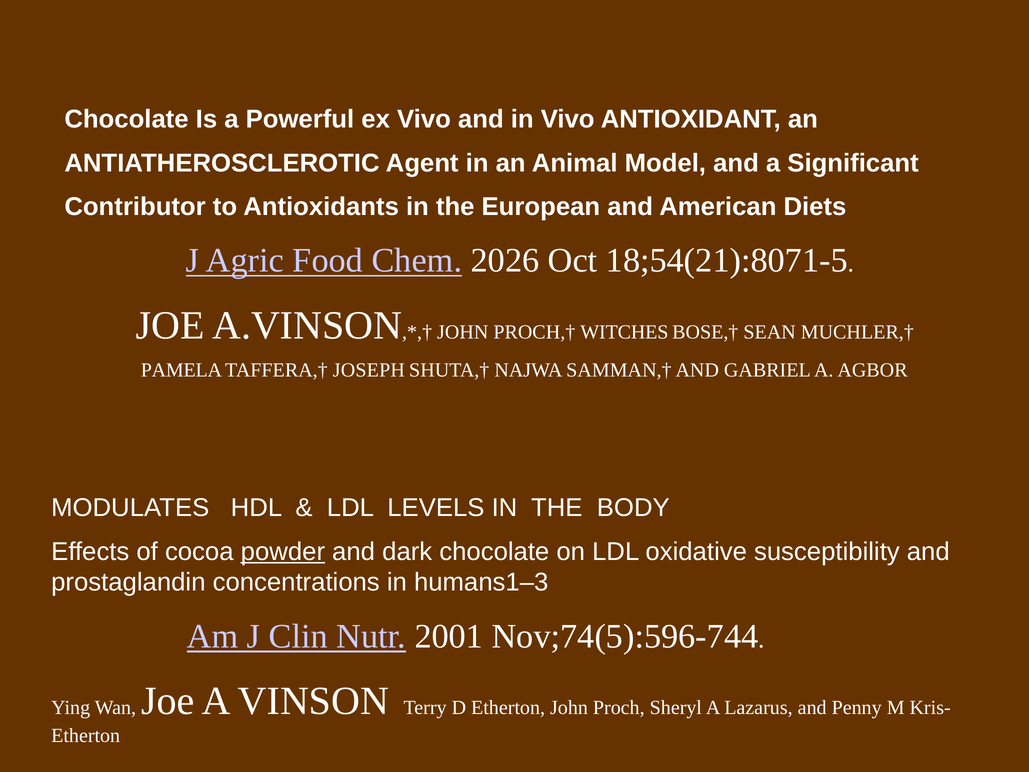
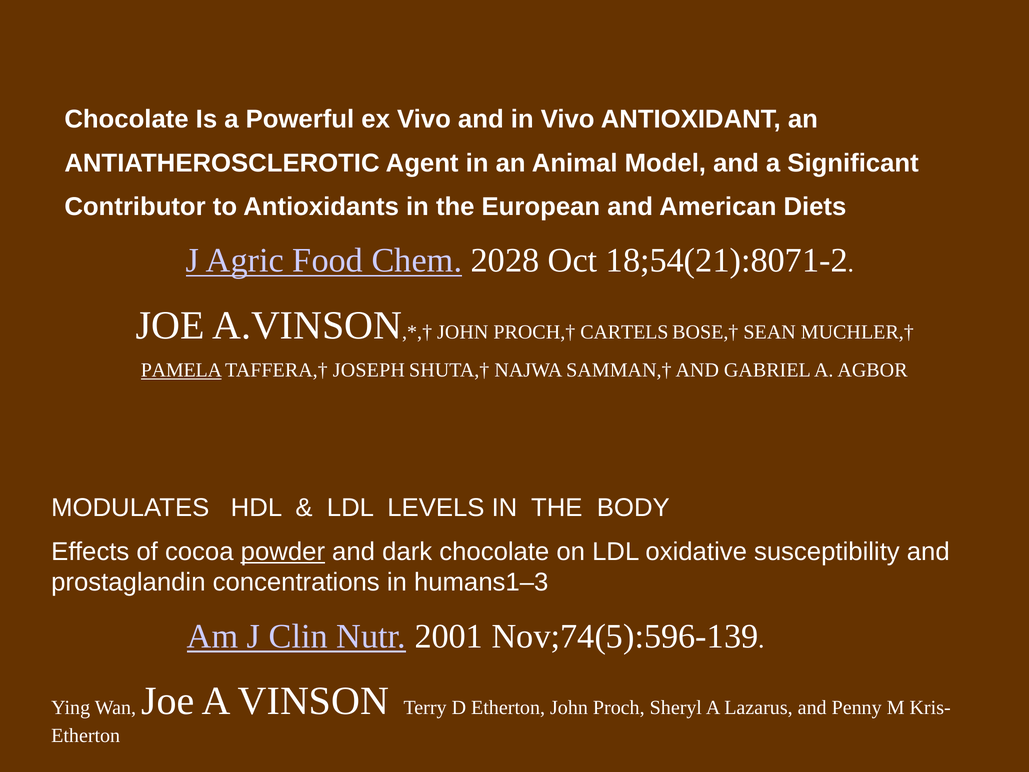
2026: 2026 -> 2028 (505, 261)
18;54(21):8071-5: 18;54(21):8071-5 -> 18;54(21):8071-2 (727, 261)
WITCHES: WITCHES -> CARTELS (624, 332)
PAMELA underline: none -> present (181, 370)
Nov;74(5):596-744: Nov;74(5):596-744 -> Nov;74(5):596-139 (625, 636)
